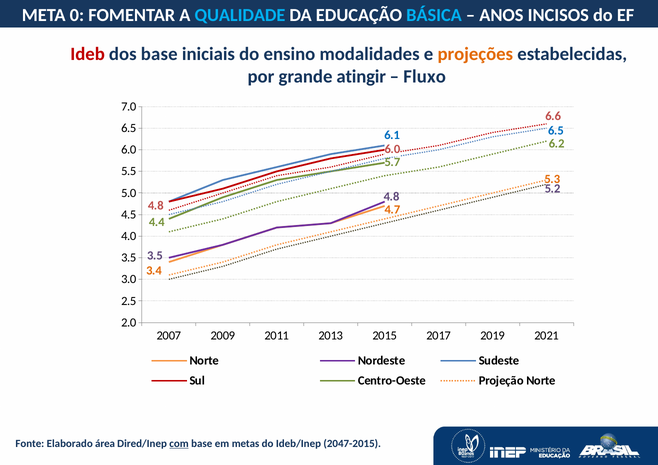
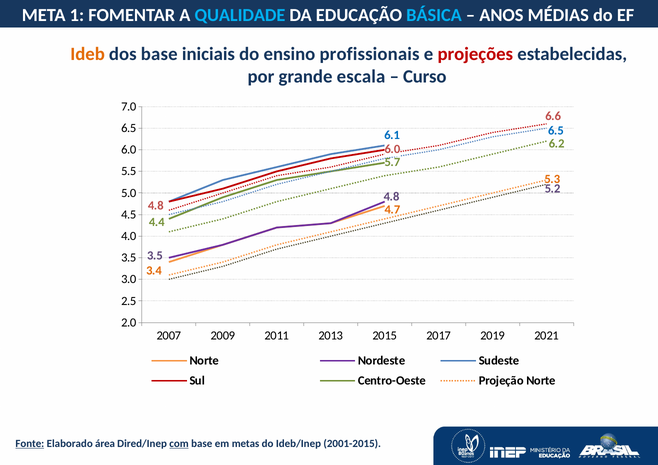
0: 0 -> 1 (77, 15)
INCISOS: INCISOS -> MÉDIAS (558, 15)
Ideb colour: red -> orange (88, 54)
modalidades: modalidades -> profissionais (370, 54)
projeções colour: orange -> red (475, 54)
atingir: atingir -> escala (361, 77)
Fluxo: Fluxo -> Curso (425, 77)
Fonte underline: none -> present (30, 444)
2047-2015: 2047-2015 -> 2001-2015 (352, 444)
